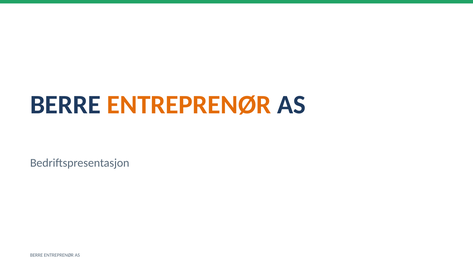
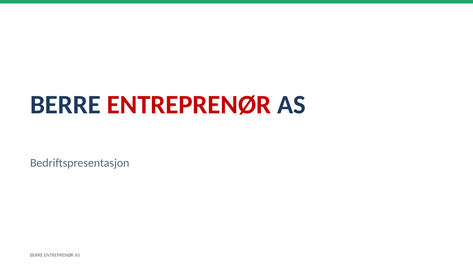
ENTREPRENØR colour: orange -> red (189, 105)
